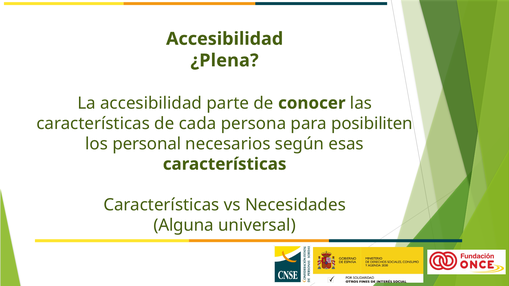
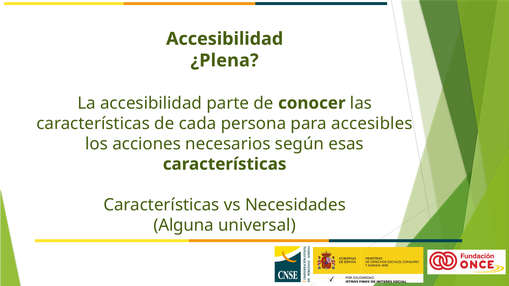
posibiliten: posibiliten -> accesibles (372, 124)
personal: personal -> acciones (147, 144)
